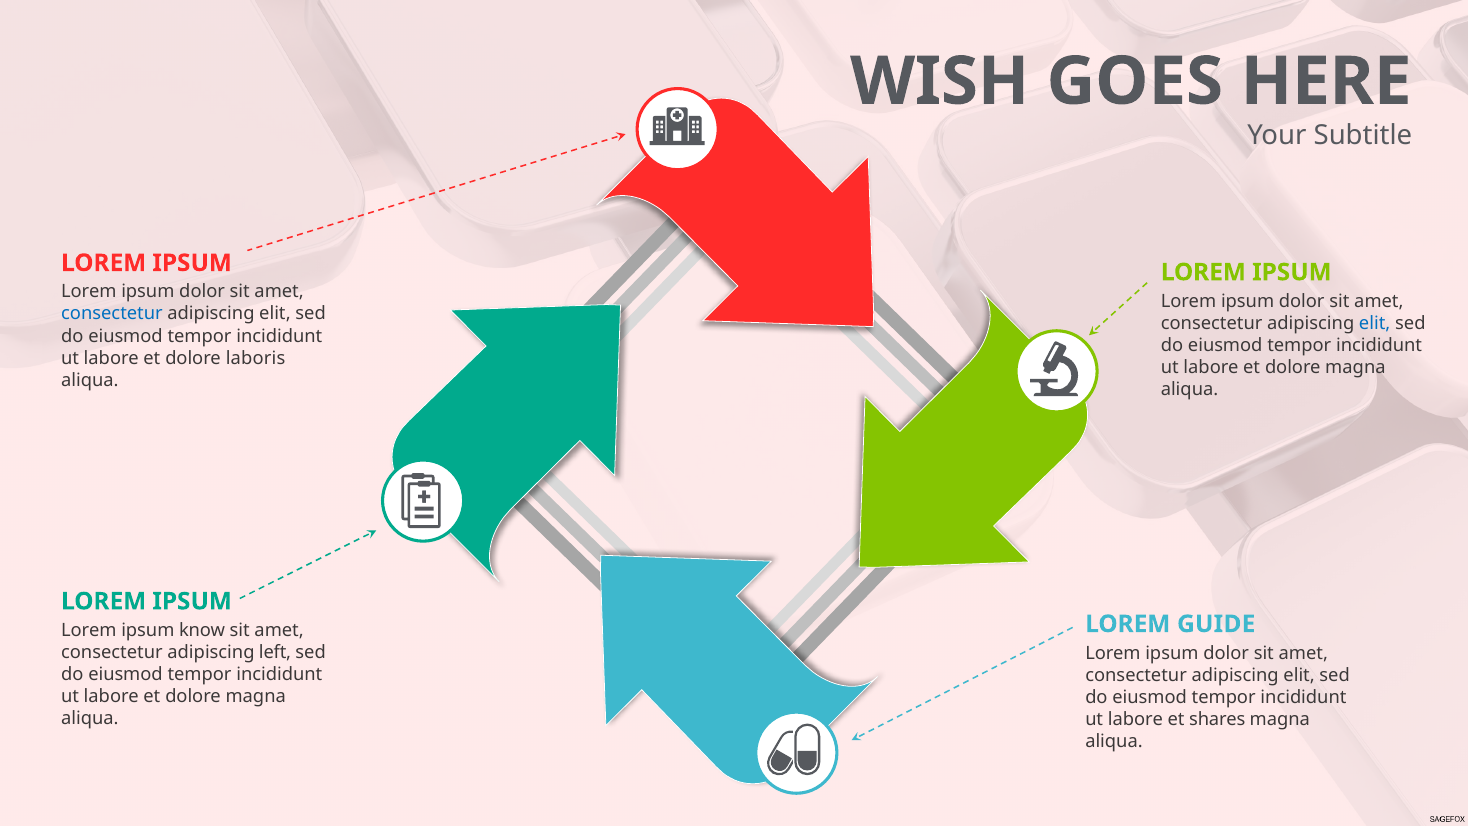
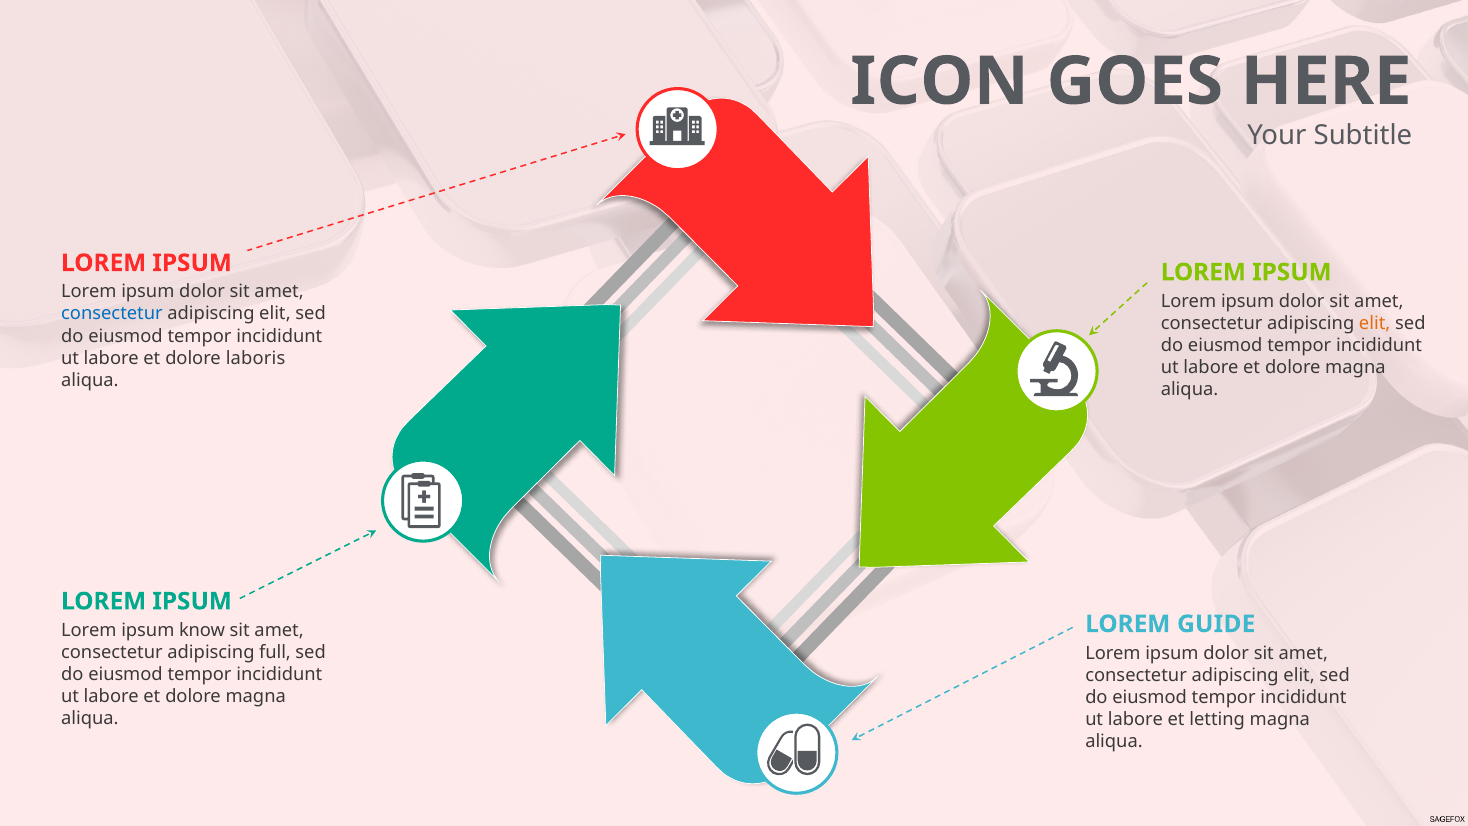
WISH: WISH -> ICON (939, 82)
elit colour: blue -> orange (1375, 323)
left: left -> full (275, 652)
shares: shares -> letting (1217, 719)
